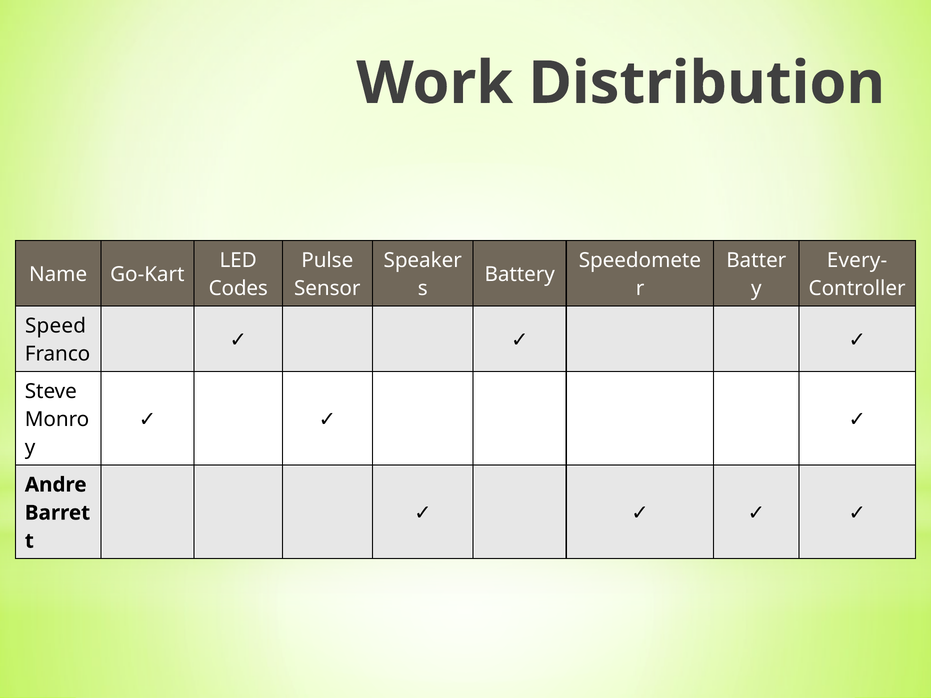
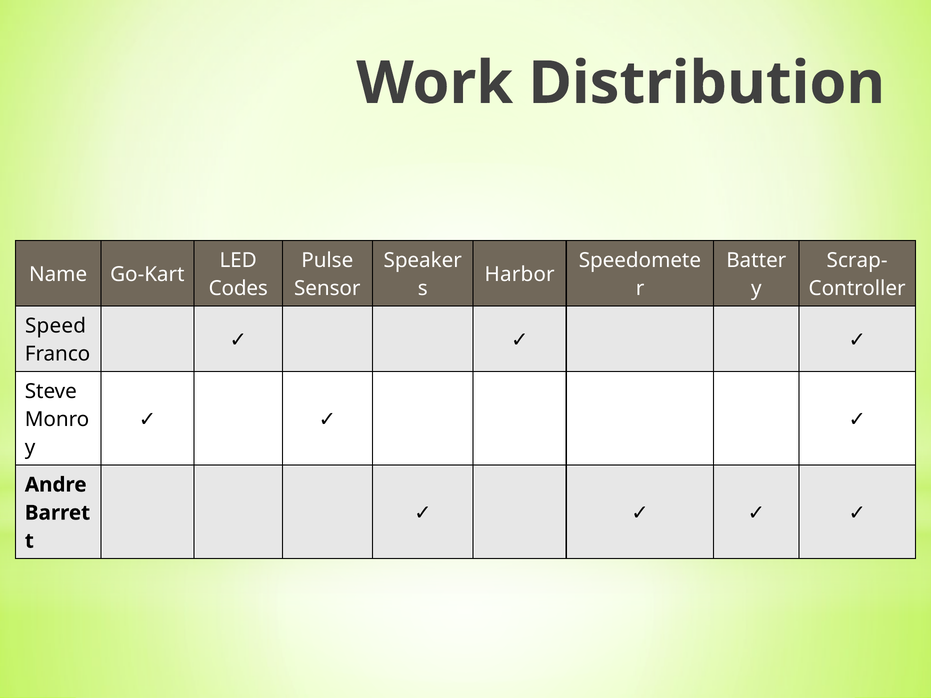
Every-: Every- -> Scrap- (857, 260)
Battery: Battery -> Harbor (520, 274)
